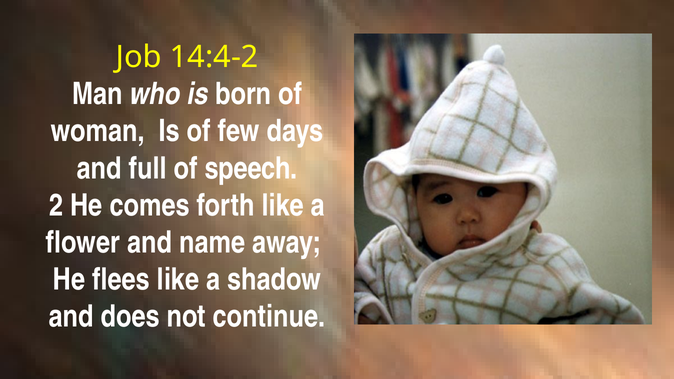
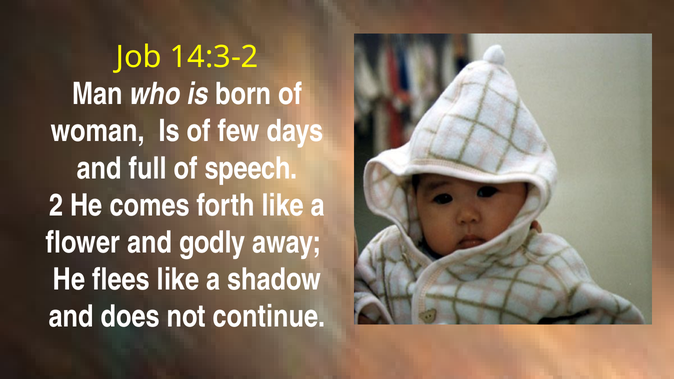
14:4-2: 14:4-2 -> 14:3-2 (214, 57)
name: name -> godly (212, 243)
